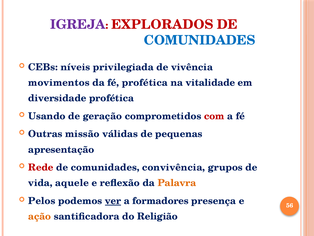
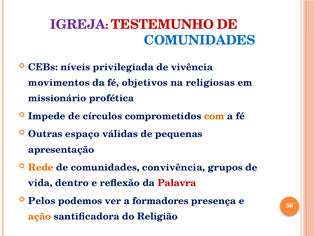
EXPLORADOS: EXPLORADOS -> TESTEMUNHO (163, 24)
fé profética: profética -> objetivos (145, 82)
vitalidade: vitalidade -> religiosas (210, 82)
diversidade: diversidade -> missionário (57, 98)
Usando: Usando -> Impede (47, 116)
geração: geração -> círculos (102, 116)
com colour: red -> orange (214, 116)
missão: missão -> espaço (82, 134)
Rede colour: red -> orange (41, 167)
aquele: aquele -> dentro (72, 183)
Palavra colour: orange -> red (177, 183)
ver underline: present -> none (113, 201)
